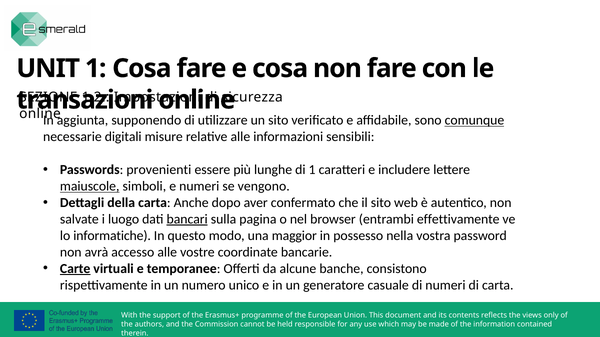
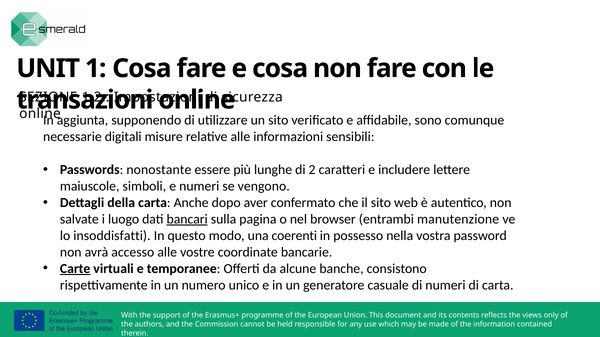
comunque underline: present -> none (474, 121)
provenienti: provenienti -> nonostante (159, 170)
di 1: 1 -> 2 (312, 170)
maiuscole underline: present -> none (90, 187)
effettivamente: effettivamente -> manutenzione (458, 220)
informatiche: informatiche -> insoddisfatti (112, 236)
maggior: maggior -> coerenti (294, 236)
